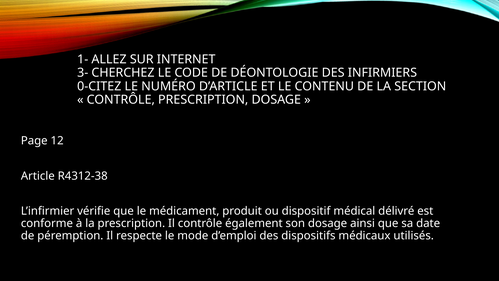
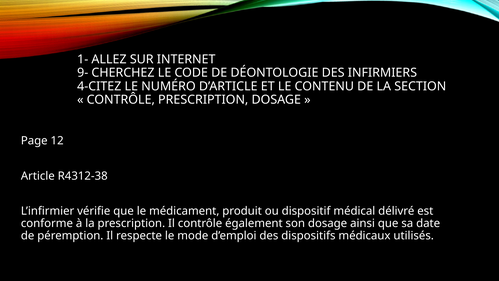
3-: 3- -> 9- (83, 73)
0-CITEZ: 0-CITEZ -> 4-CITEZ (99, 86)
